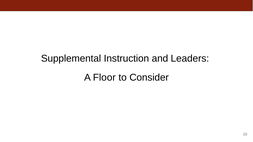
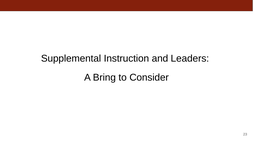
Floor: Floor -> Bring (104, 78)
